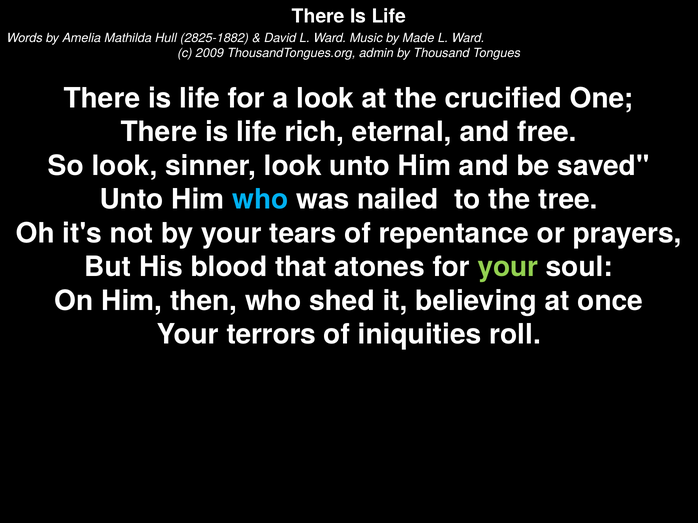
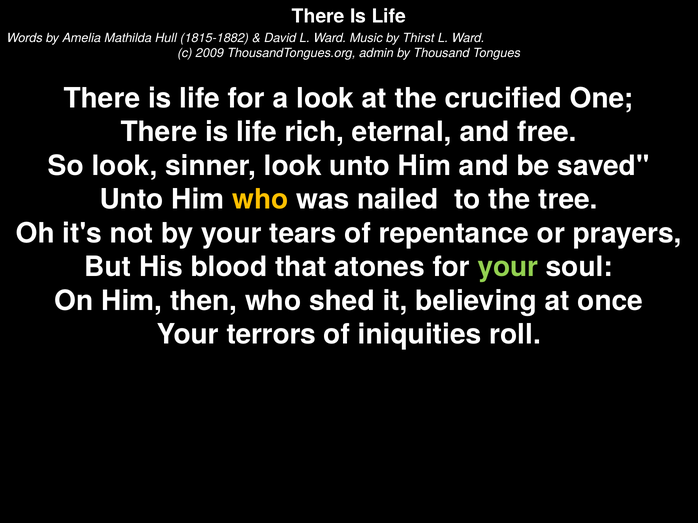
2825-1882: 2825-1882 -> 1815-1882 (215, 38)
Made: Made -> Thirst (418, 38)
who colour: light blue -> yellow (260, 200)
